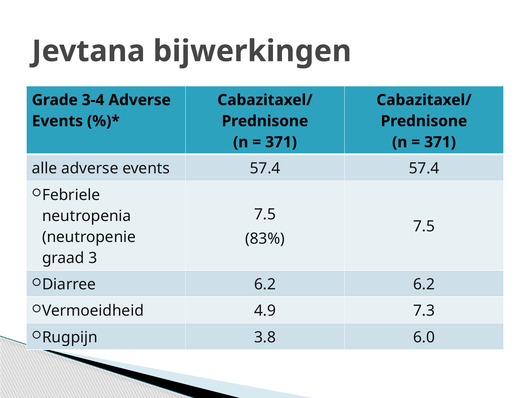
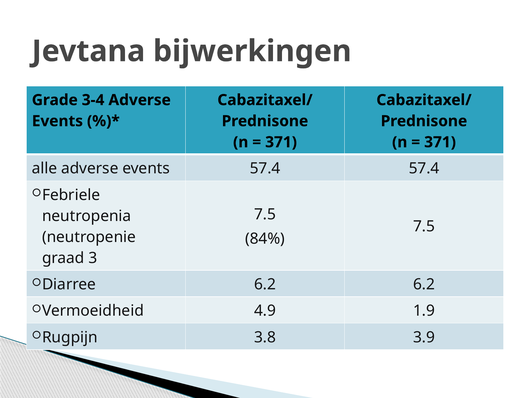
83%: 83% -> 84% (265, 238)
7.3: 7.3 -> 1.9 (424, 310)
6.0: 6.0 -> 3.9 (424, 337)
